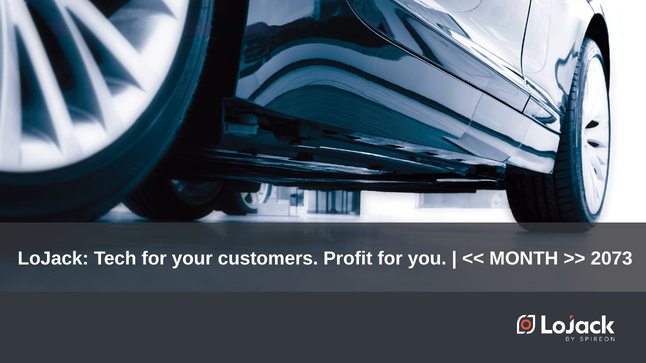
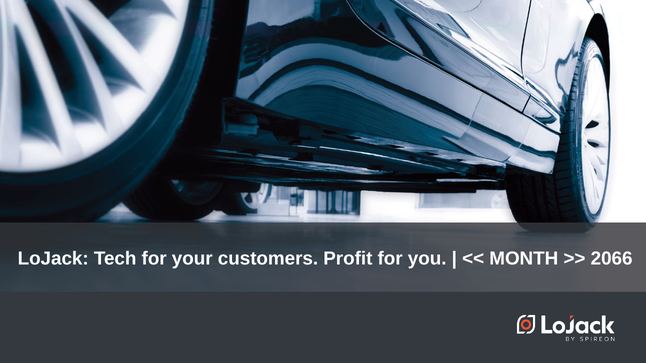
2073: 2073 -> 2066 (612, 259)
